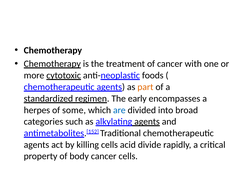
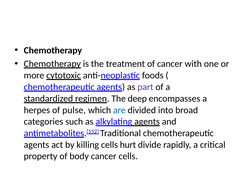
part colour: orange -> purple (145, 87)
early: early -> deep (137, 99)
some: some -> pulse (74, 110)
acid: acid -> hurt (128, 145)
